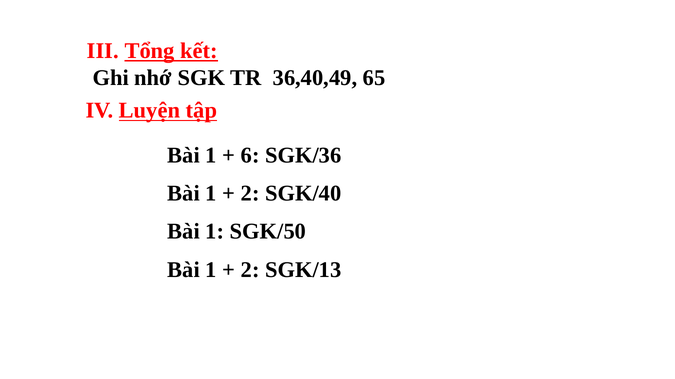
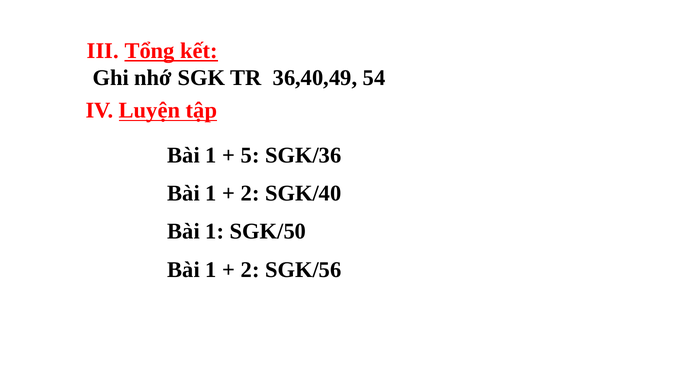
65: 65 -> 54 (374, 78)
6: 6 -> 5 (250, 155)
SGK/13: SGK/13 -> SGK/56 (303, 270)
